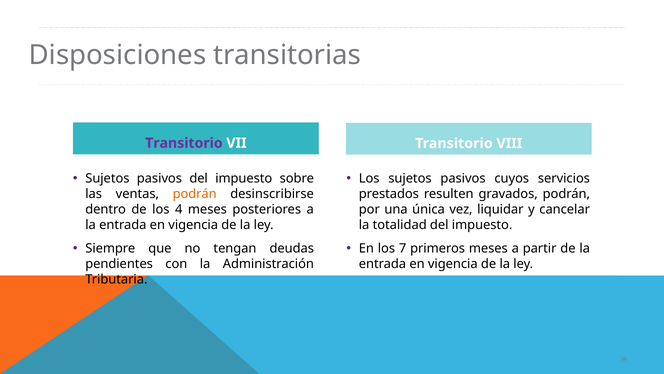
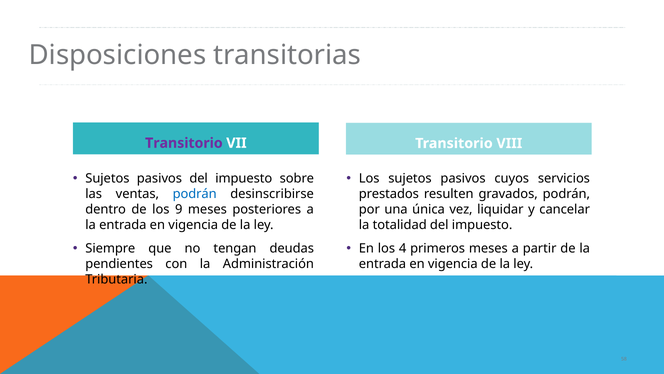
podrán colour: orange -> blue (195, 194)
4: 4 -> 9 (179, 209)
7: 7 -> 4 (403, 248)
